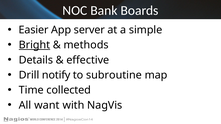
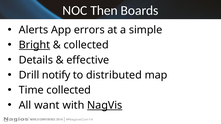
Bank: Bank -> Then (104, 11)
Easier: Easier -> Alerts (33, 30)
server: server -> errors (89, 30)
methods: methods -> collected (86, 45)
subroutine: subroutine -> distributed (114, 75)
NagVis underline: none -> present (105, 106)
